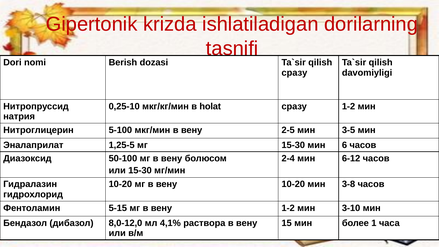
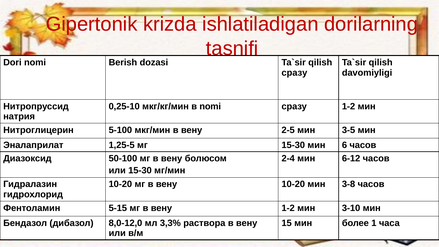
в holat: holat -> nomi (210, 106)
4,1%: 4,1% -> 3,3% (170, 223)
